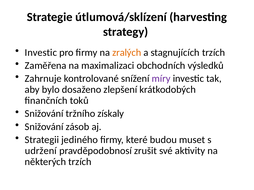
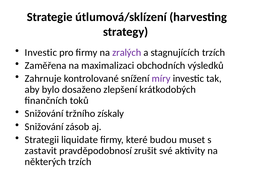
zralých colour: orange -> purple (127, 53)
jediného: jediného -> liquidate (80, 140)
udržení: udržení -> zastavit (41, 151)
